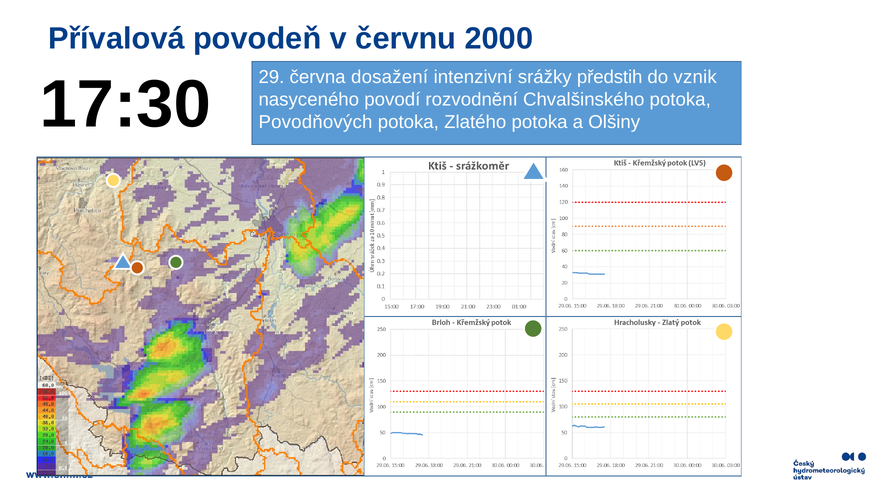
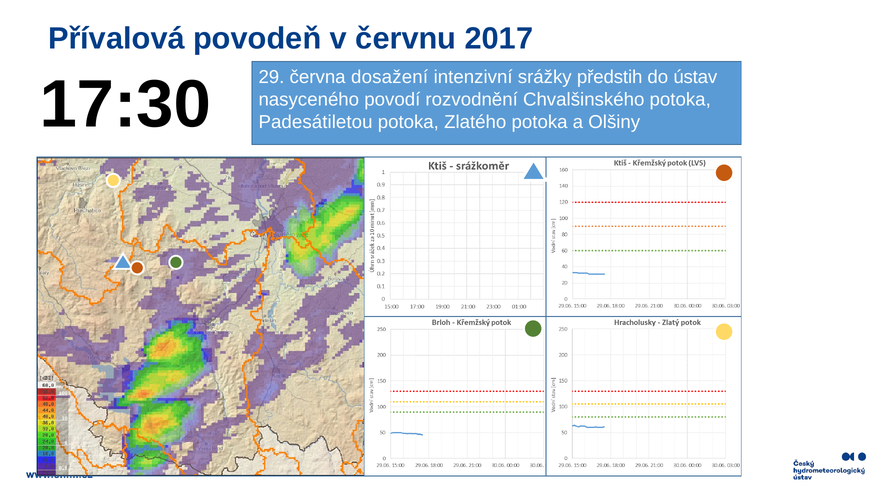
2000: 2000 -> 2017 (499, 39)
vznik: vznik -> ústav (695, 77)
Povodňových: Povodňových -> Padesátiletou (316, 122)
